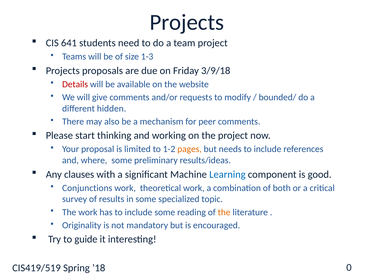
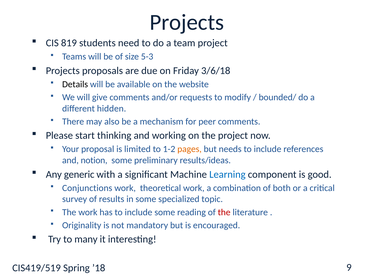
641: 641 -> 819 (69, 43)
1-3: 1-3 -> 5-3 (147, 57)
3/9/18: 3/9/18 -> 3/6/18 (216, 71)
Details colour: red -> black (75, 84)
where: where -> notion (94, 161)
clauses: clauses -> generic (79, 175)
the colour: orange -> red (224, 213)
guide: guide -> many (86, 240)
0: 0 -> 9 (349, 268)
